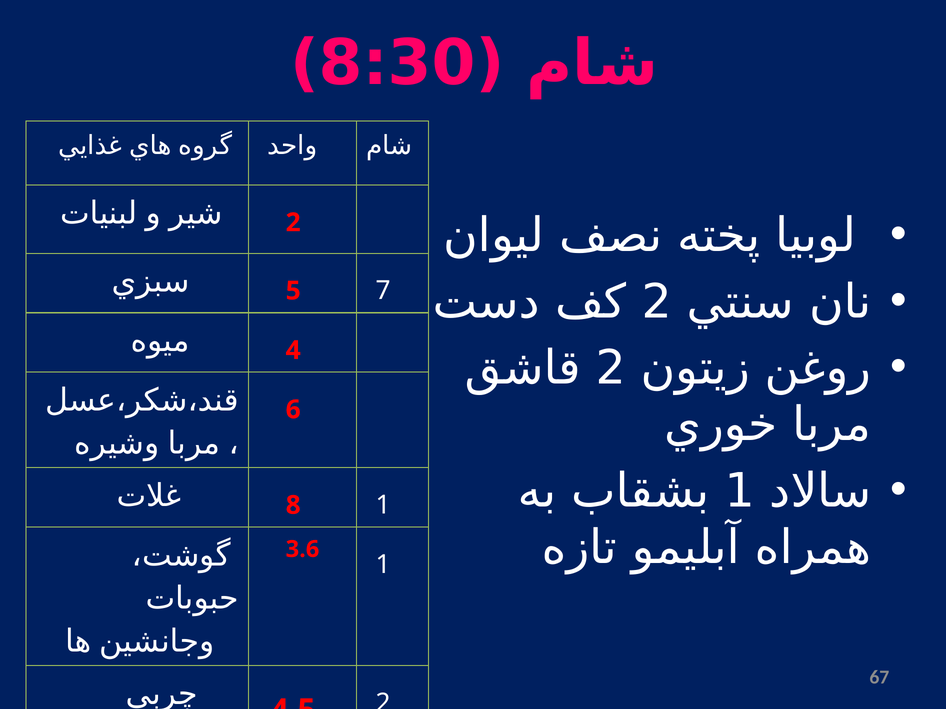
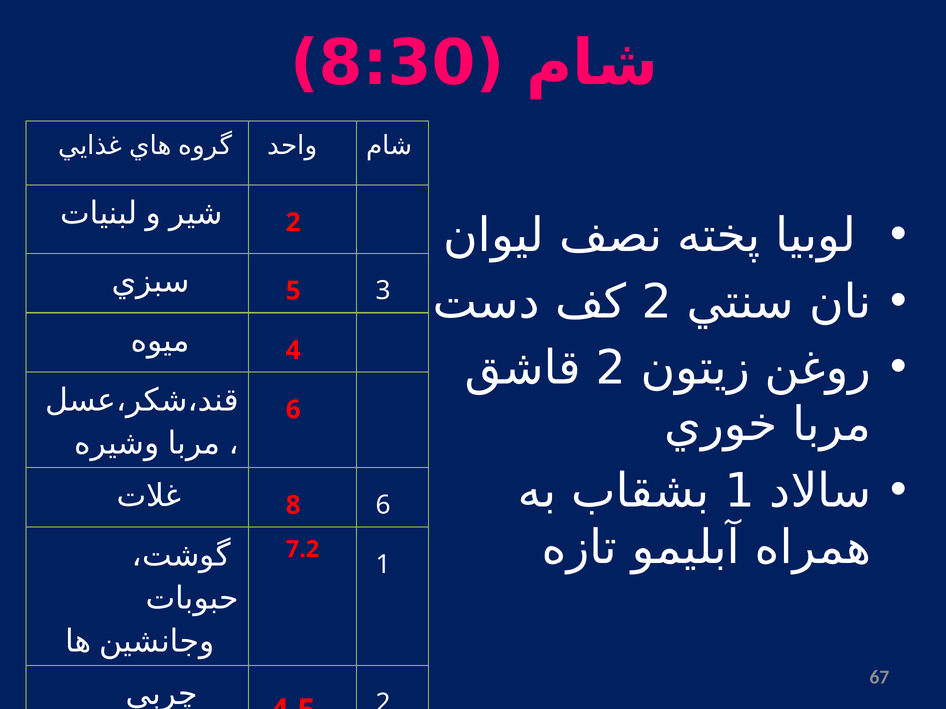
7: 7 -> 3 (383, 291)
8 1: 1 -> 6 (383, 506)
3.6: 3.6 -> 7.2 (303, 550)
